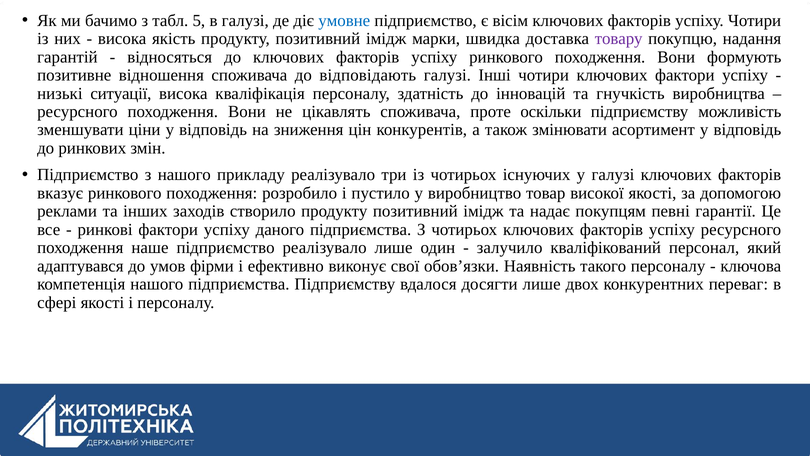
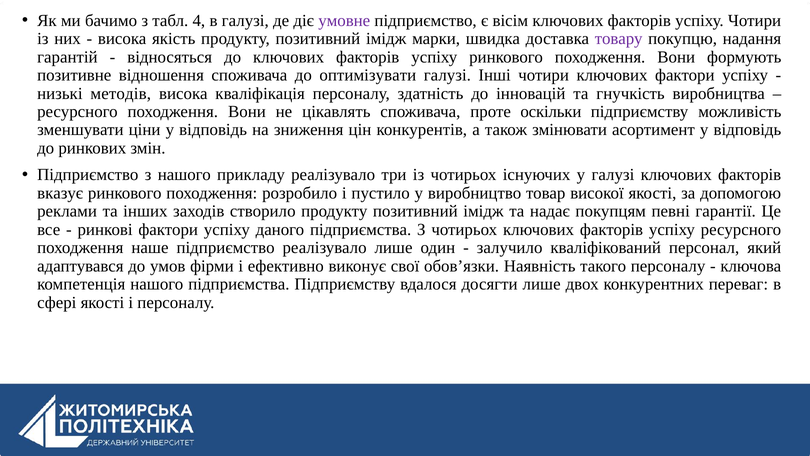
5: 5 -> 4 (199, 20)
умовне colour: blue -> purple (344, 20)
відповідають: відповідають -> оптимізувати (368, 75)
ситуації: ситуації -> методів (121, 93)
